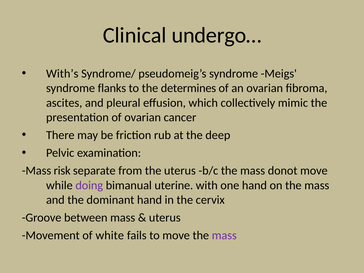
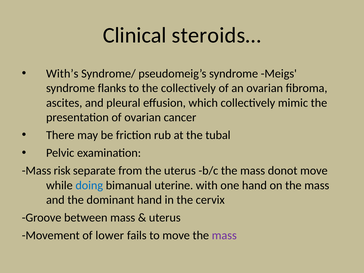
undergo…: undergo… -> steroids… (216, 35)
the determines: determines -> collectively (188, 88)
deep: deep -> tubal (218, 135)
doing colour: purple -> blue (89, 185)
white: white -> lower (110, 235)
